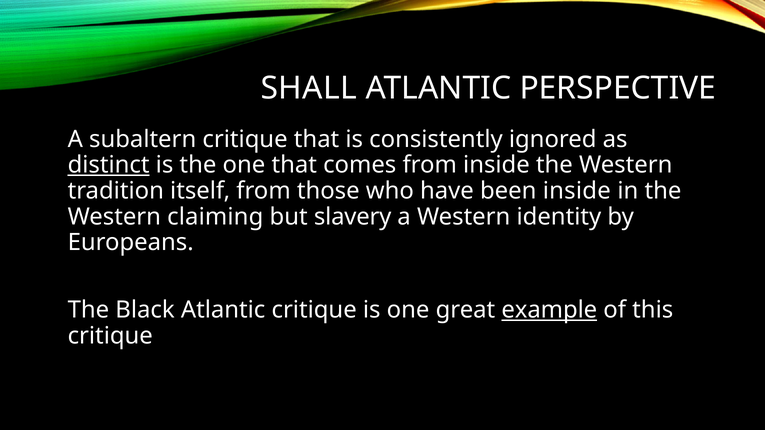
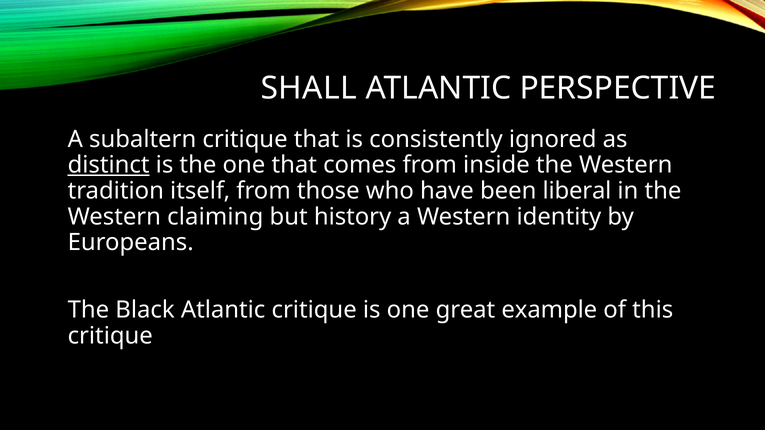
been inside: inside -> liberal (577, 191)
slavery: slavery -> history (353, 217)
example underline: present -> none (549, 310)
